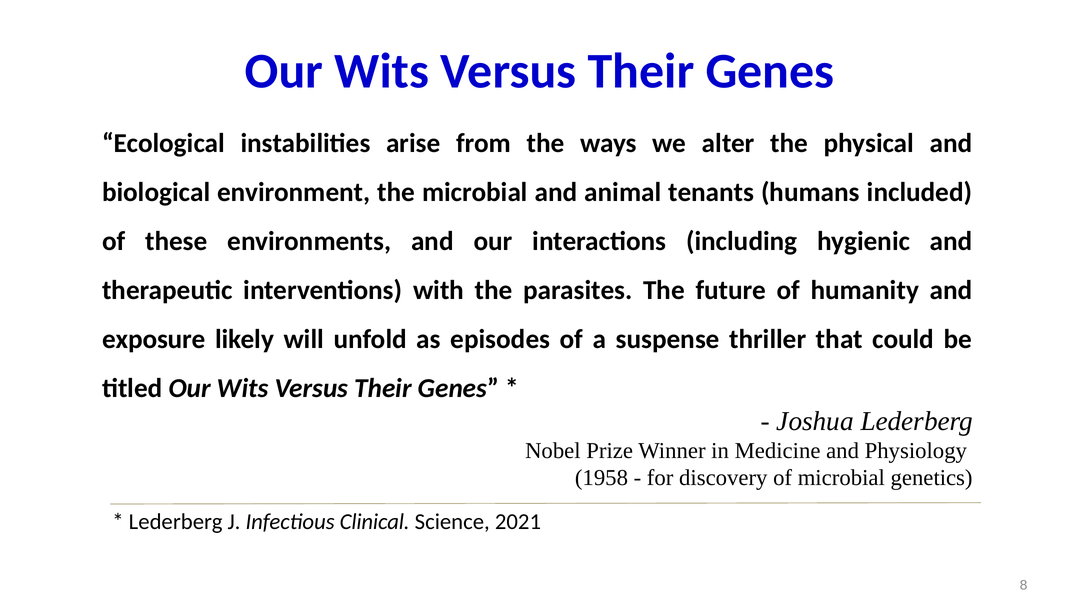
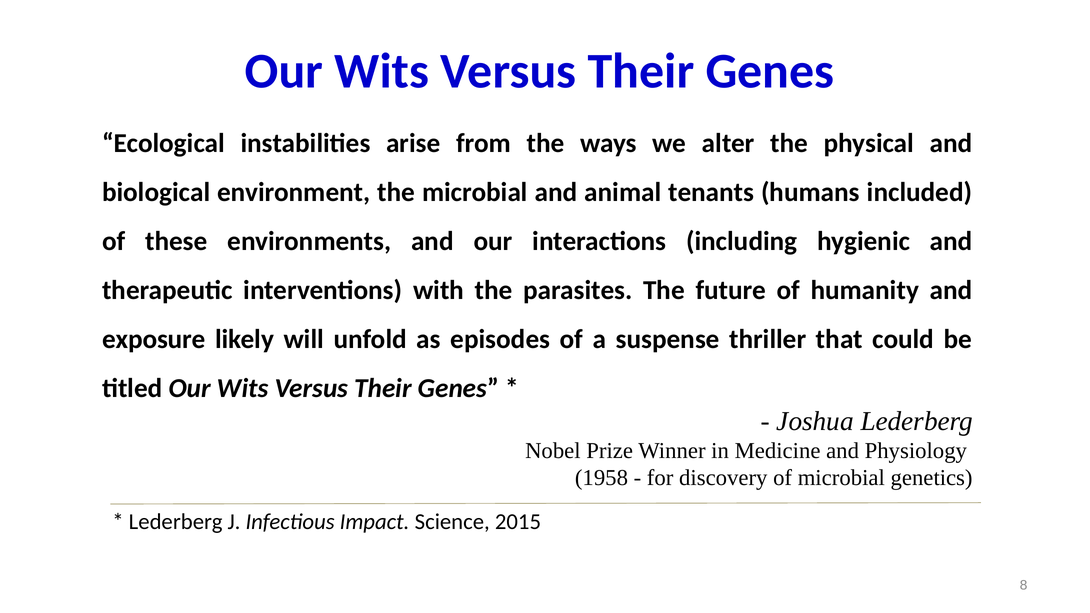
Clinical: Clinical -> Impact (375, 522)
2021: 2021 -> 2015 (518, 522)
